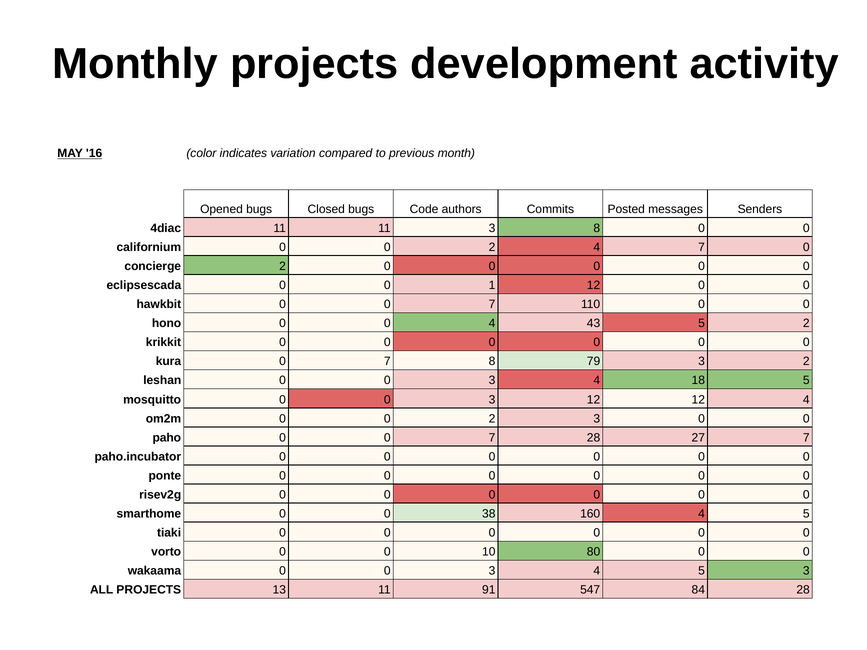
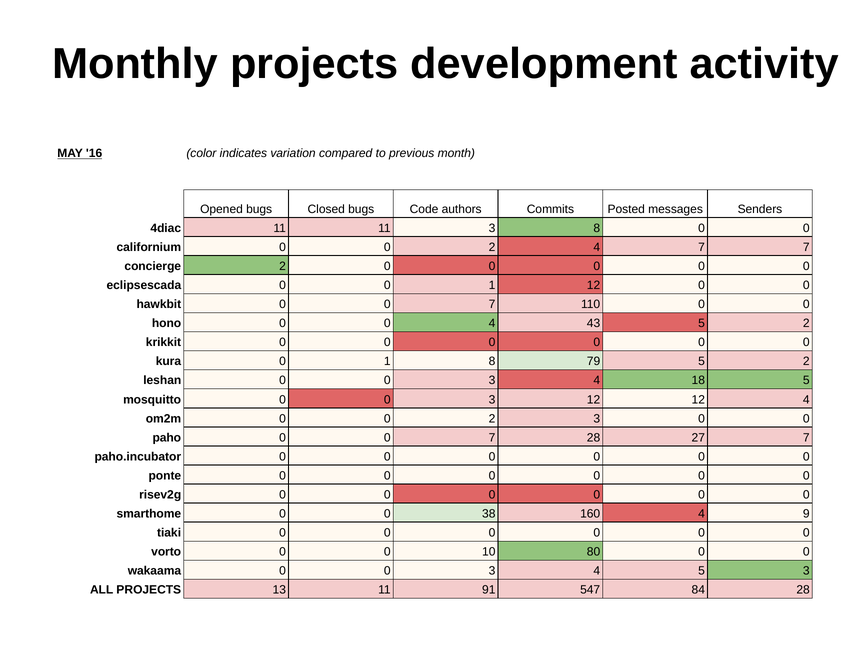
7 0: 0 -> 7 (806, 247)
kura 0 7: 7 -> 1 (387, 362)
79 3: 3 -> 5 (702, 362)
160 4 5: 5 -> 9 (806, 514)
